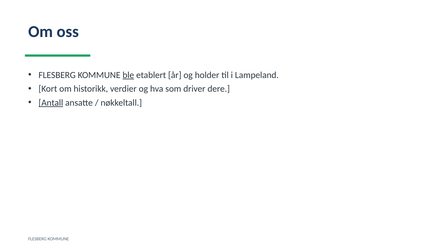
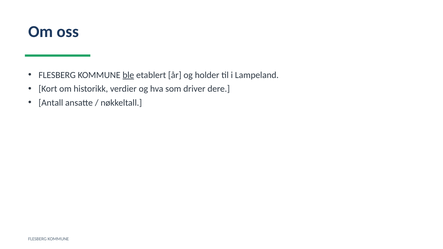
Antall underline: present -> none (51, 103)
